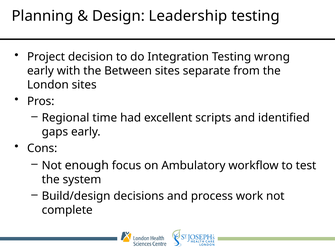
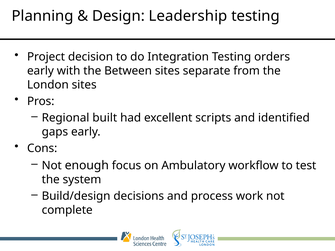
wrong: wrong -> orders (272, 57)
time: time -> built (105, 118)
